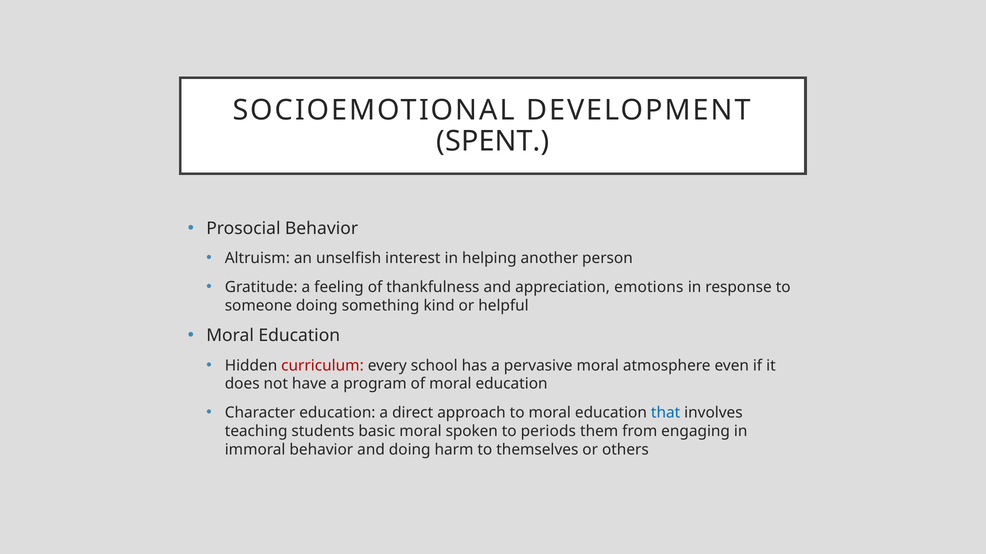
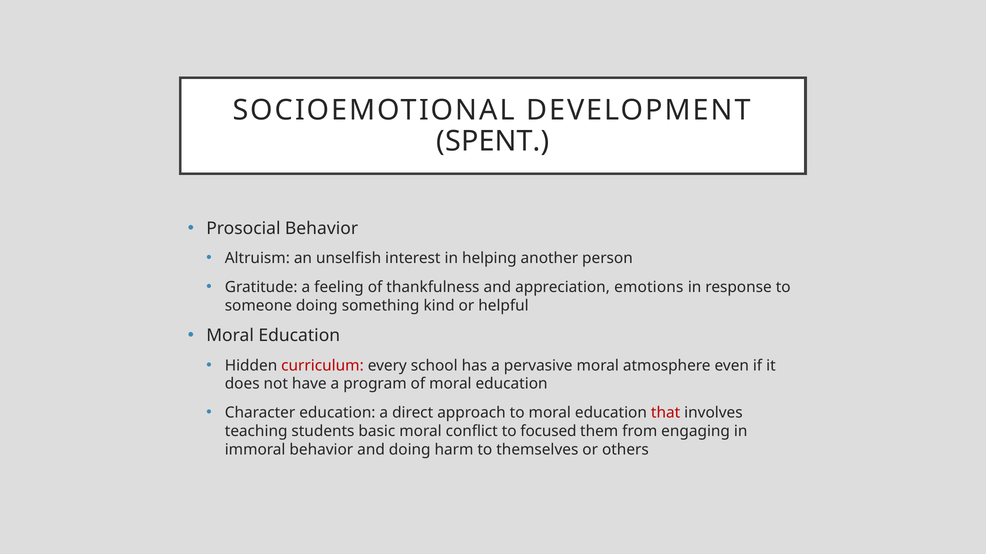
that colour: blue -> red (666, 413)
spoken: spoken -> conflict (472, 432)
periods: periods -> focused (548, 432)
